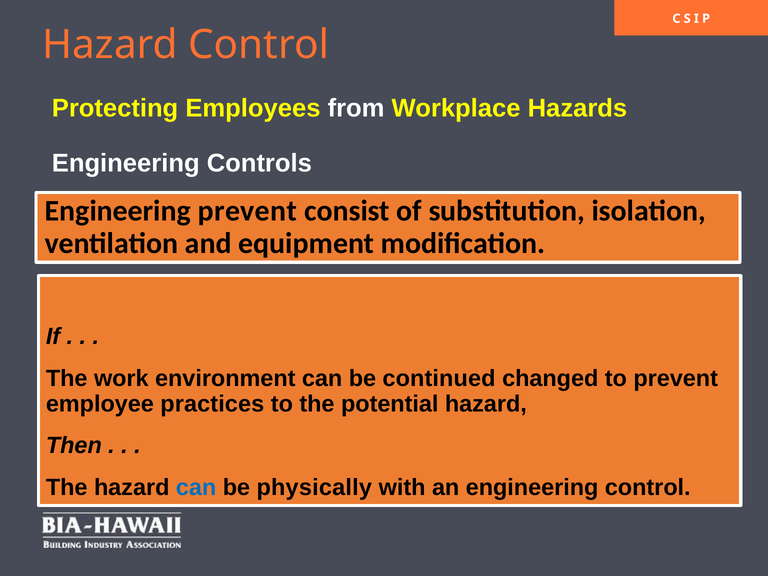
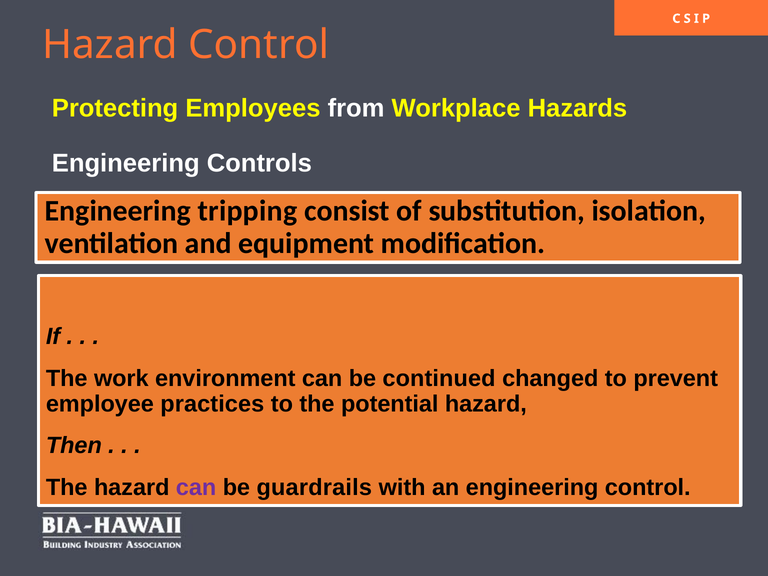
Engineering prevent: prevent -> tripping (247, 211)
can colour: blue -> purple (196, 488)
physically: physically -> guardrails (314, 488)
